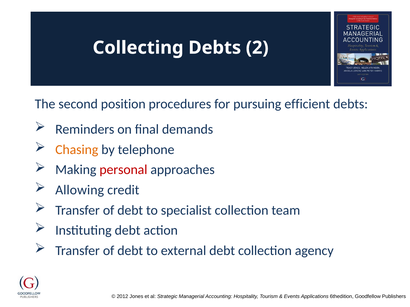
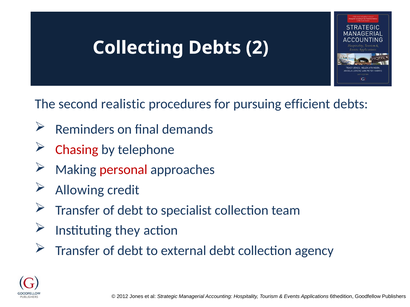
position: position -> realistic (123, 104)
Chasing colour: orange -> red (77, 150)
Instituting debt: debt -> they (127, 231)
